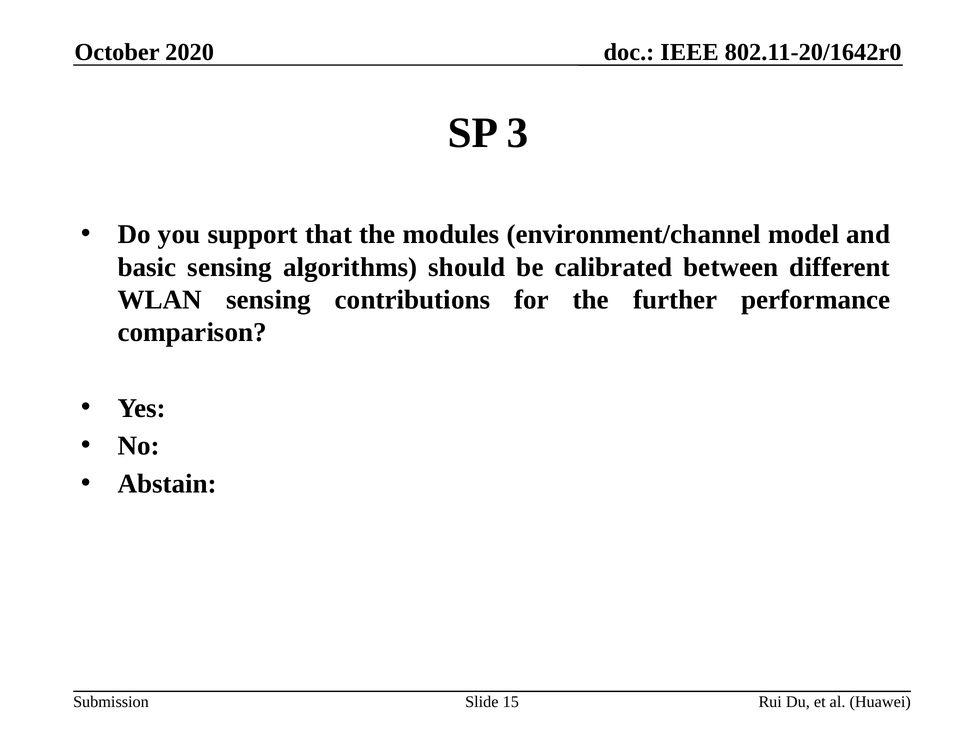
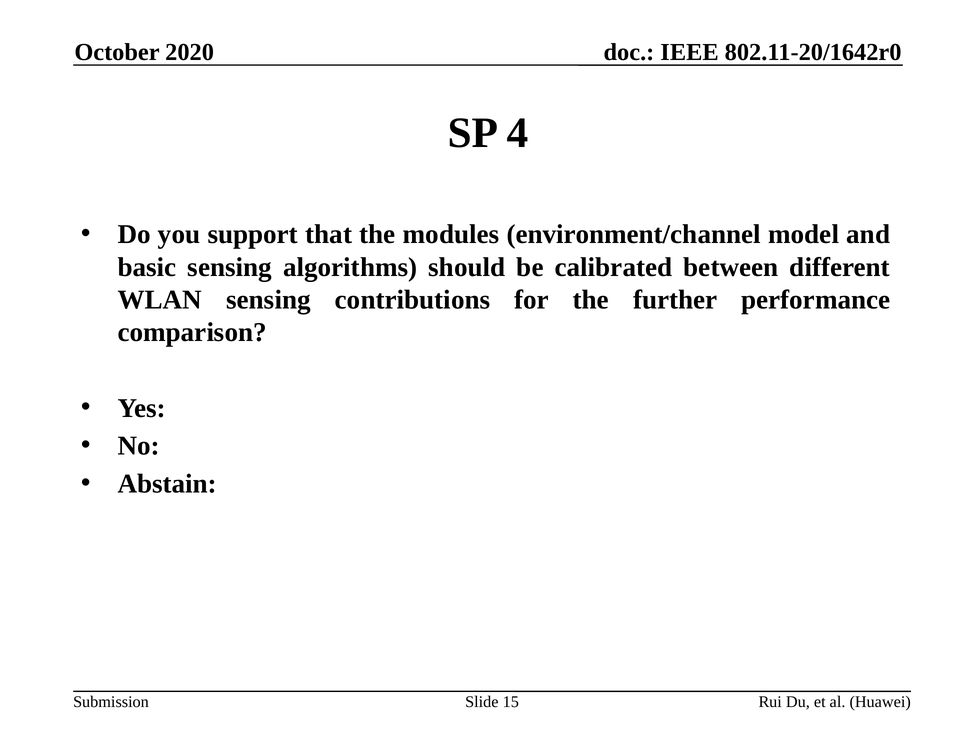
3: 3 -> 4 (517, 133)
